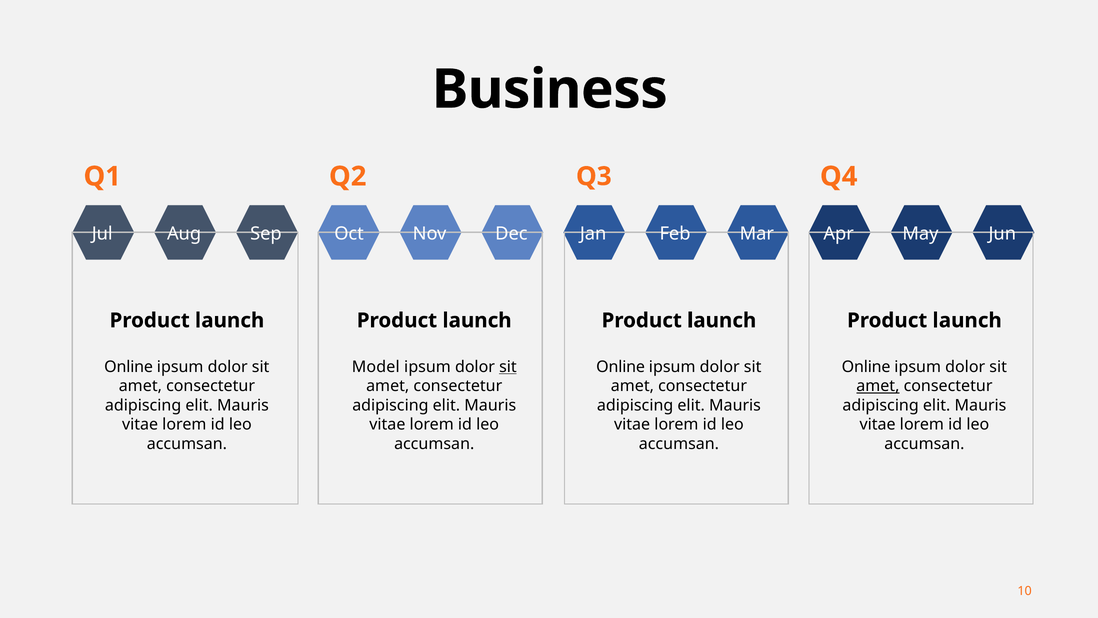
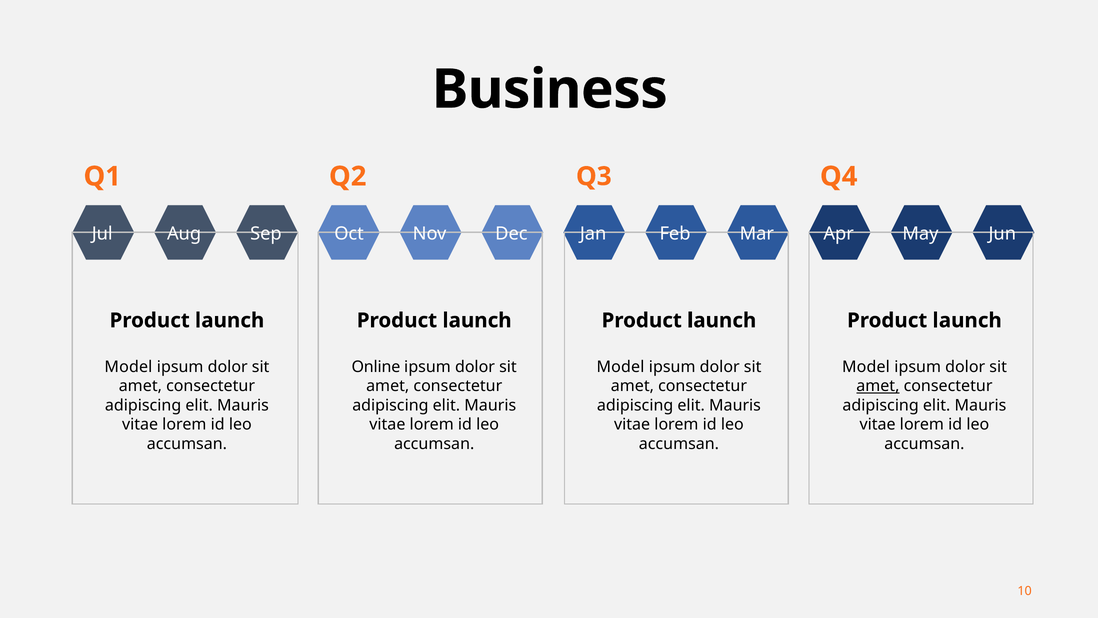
Online: Online -> Model (128, 367)
Model: Model -> Online (376, 367)
sit underline: present -> none (508, 367)
Online: Online -> Model (620, 367)
Online: Online -> Model (866, 367)
